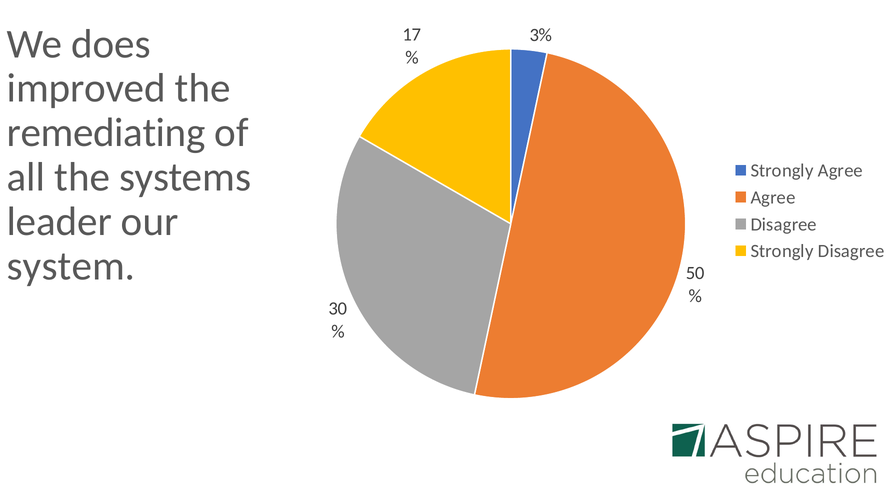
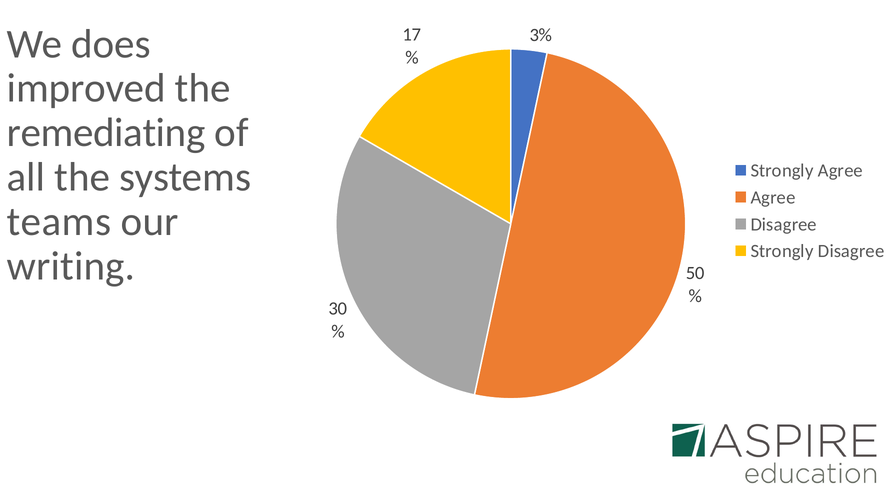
leader: leader -> teams (59, 222)
system: system -> writing (71, 266)
